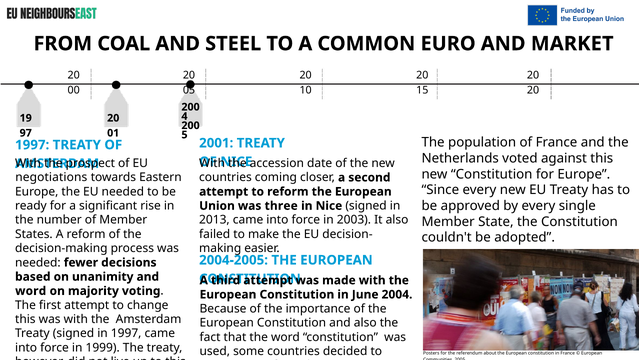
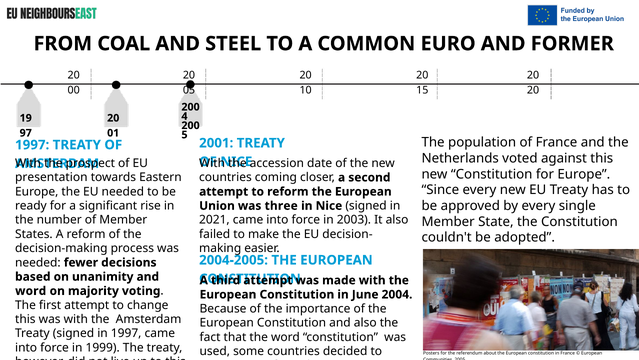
MARKET: MARKET -> FORMER (572, 44)
negotiations: negotiations -> presentation (51, 177)
2013: 2013 -> 2021 (214, 220)
